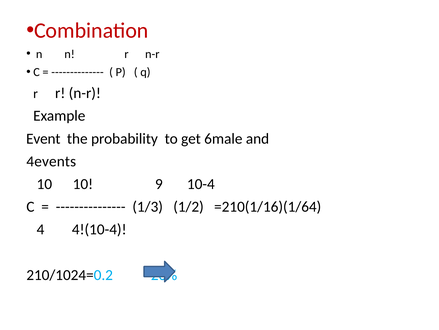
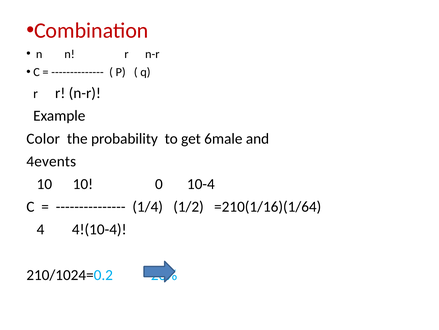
Event: Event -> Color (43, 138)
9: 9 -> 0 (159, 184)
1/3: 1/3 -> 1/4 (148, 206)
